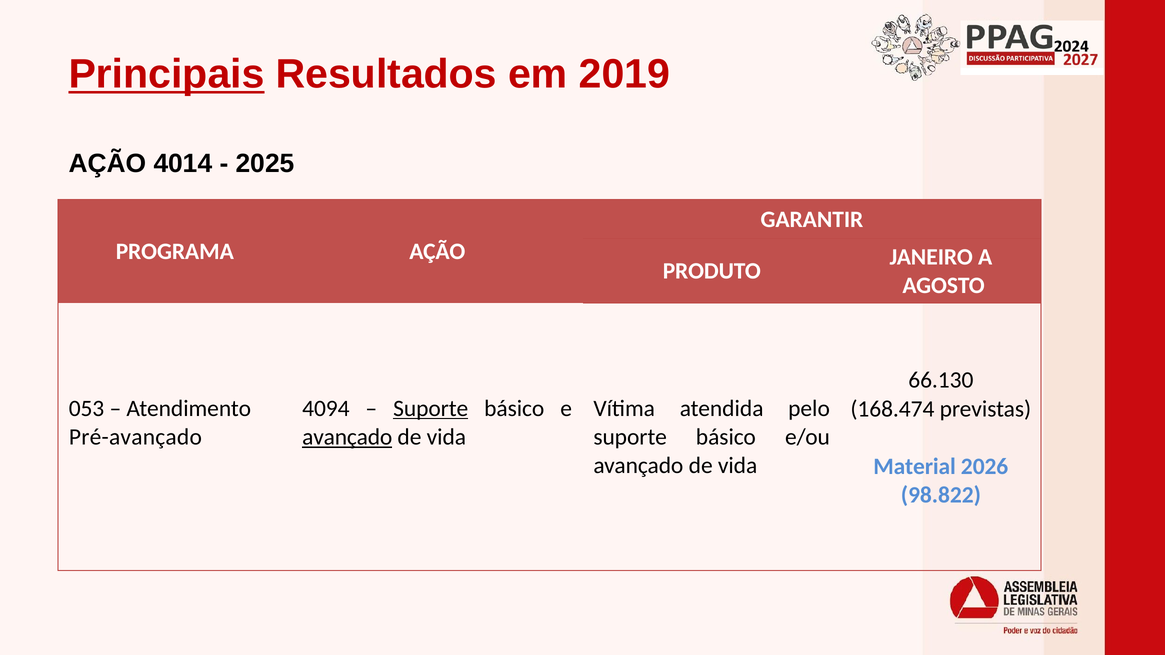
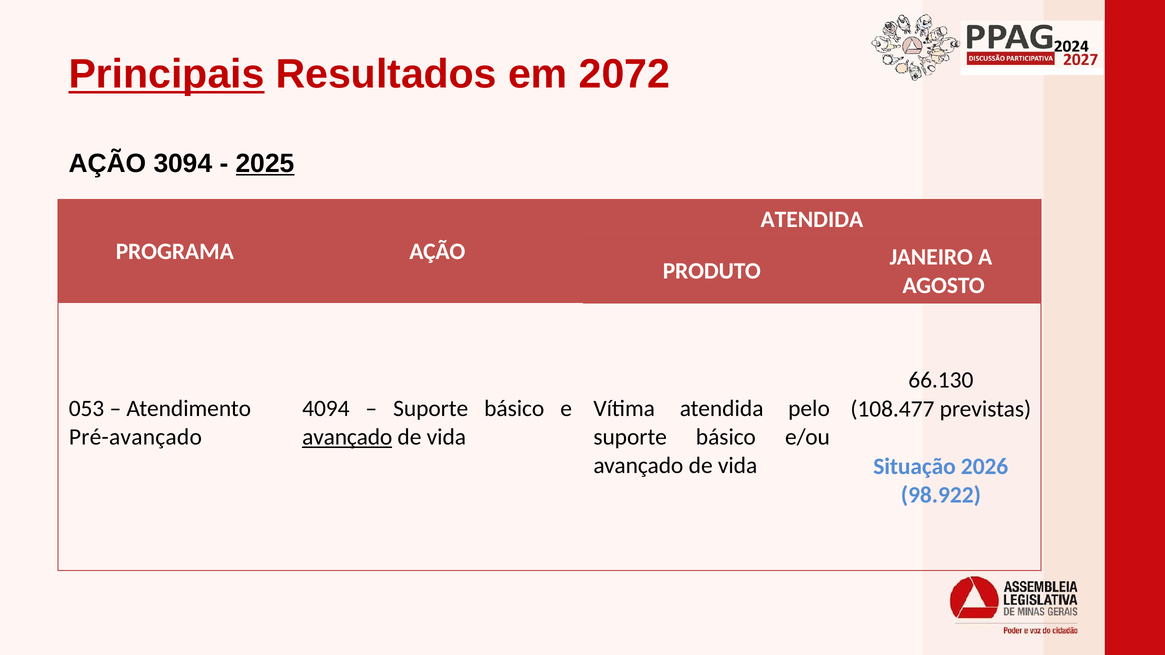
2019: 2019 -> 2072 (624, 74)
4014: 4014 -> 3094 (183, 163)
2025 underline: none -> present (265, 163)
GARANTIR: GARANTIR -> ATENDIDA (812, 220)
Suporte underline: present -> none (431, 409)
168.474: 168.474 -> 108.477 (892, 409)
Material: Material -> Situação (915, 467)
98.822: 98.822 -> 98.922 (941, 495)
